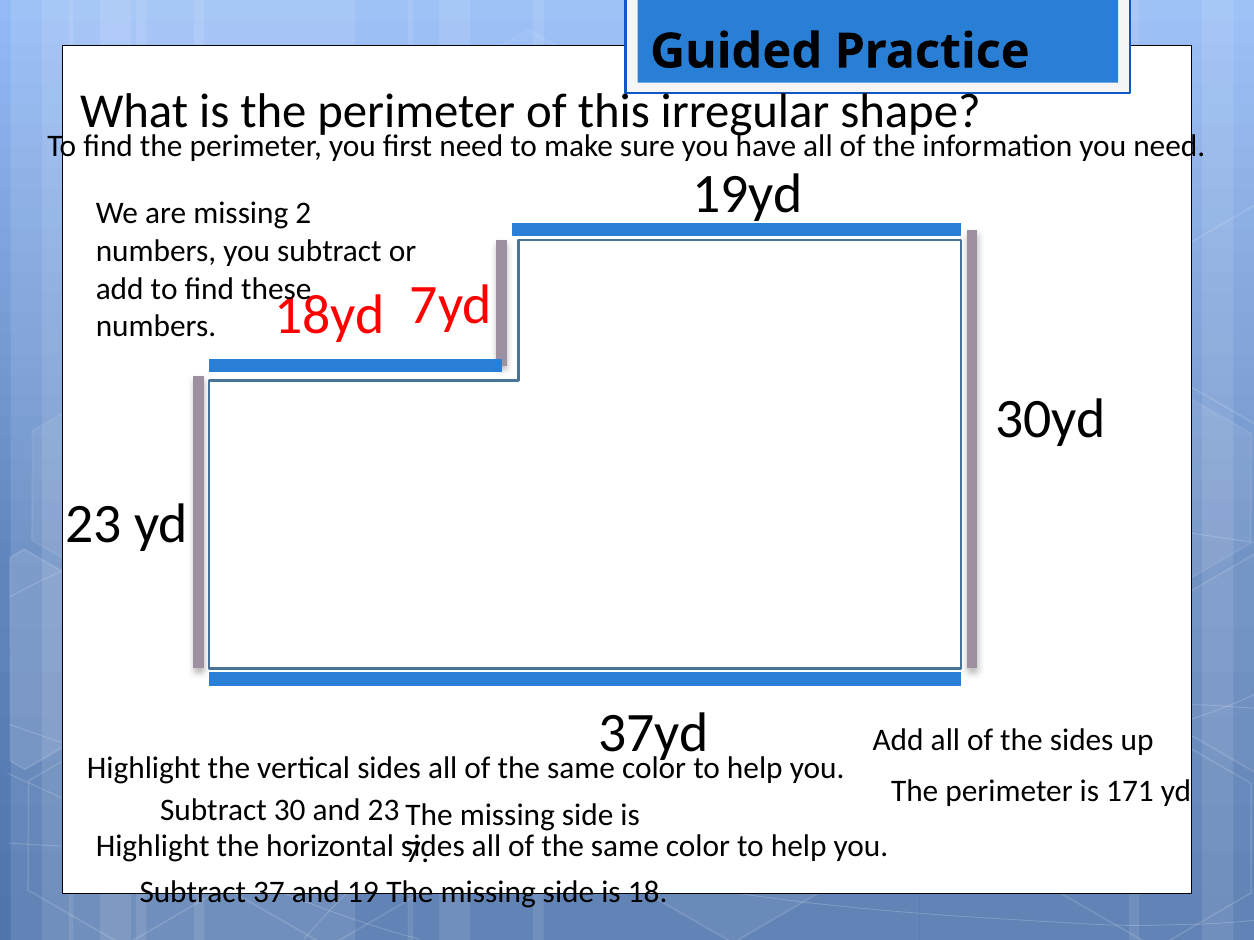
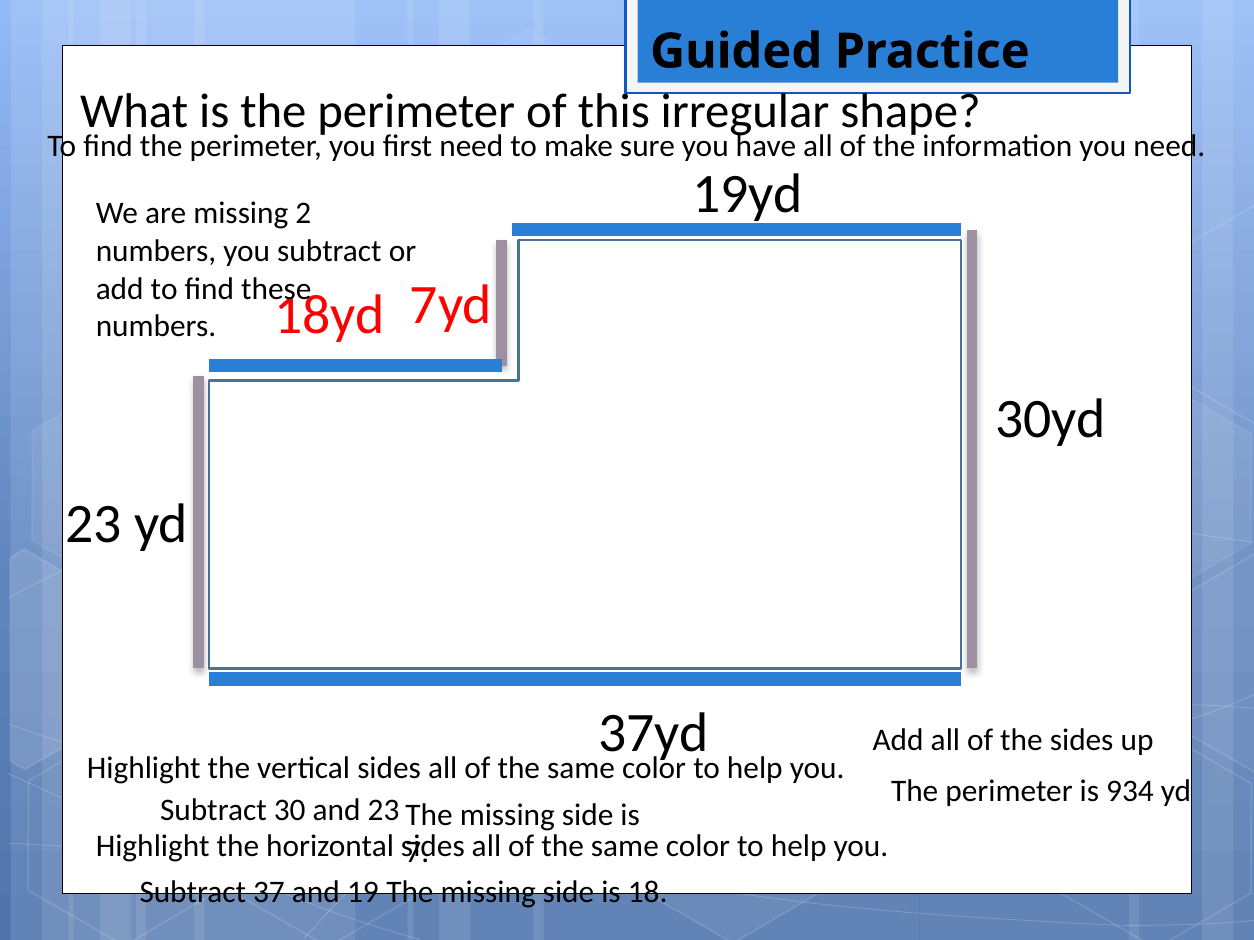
171: 171 -> 934 (1130, 791)
